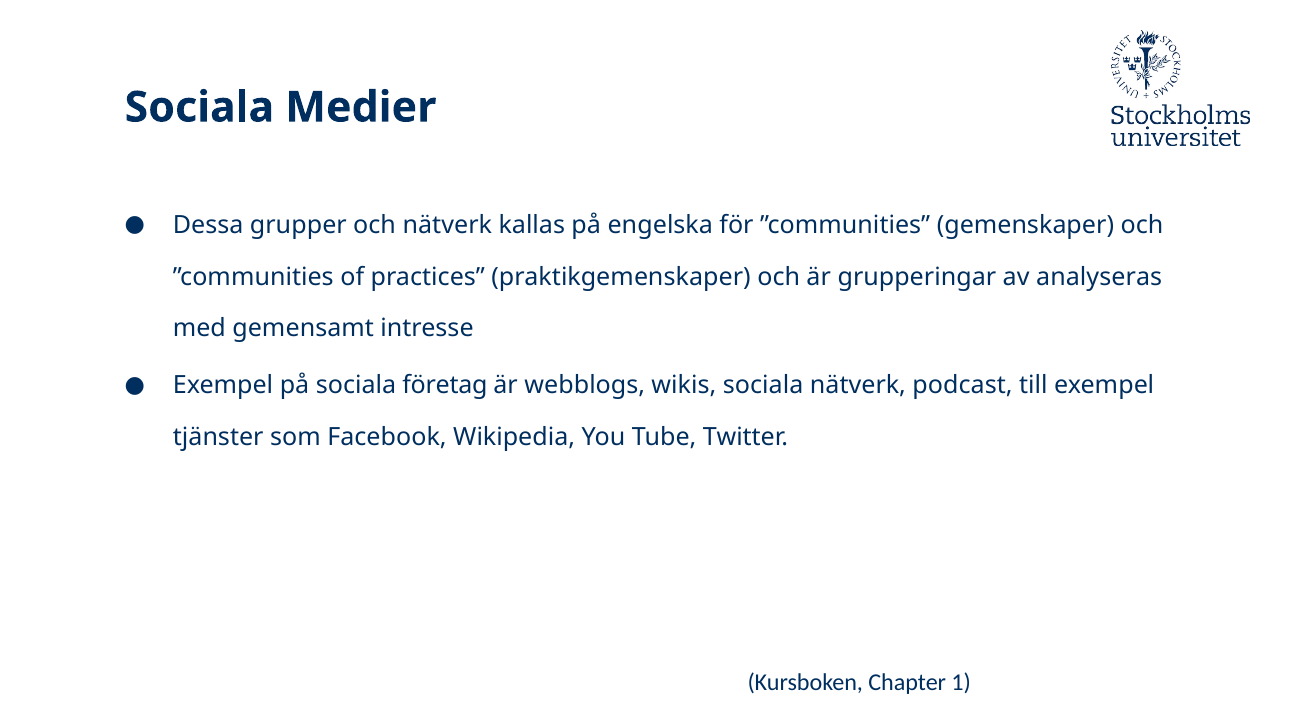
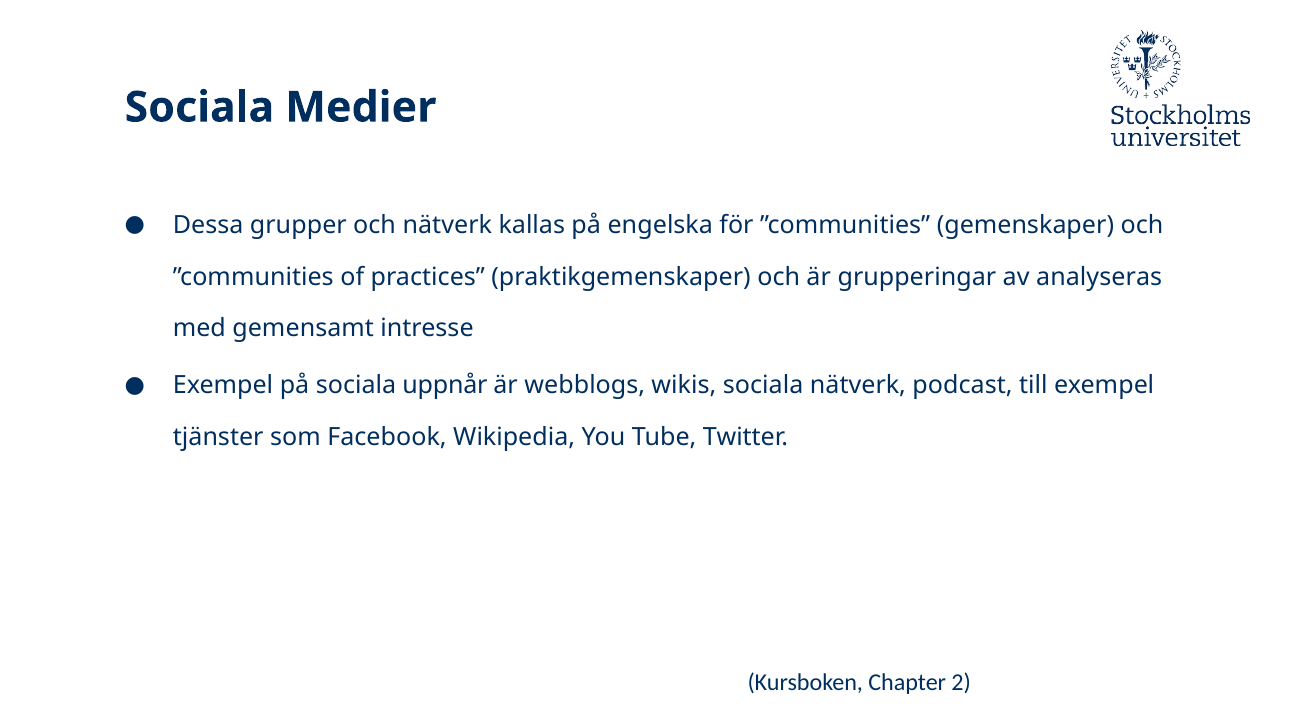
företag: företag -> uppnår (445, 386)
1: 1 -> 2 (961, 683)
